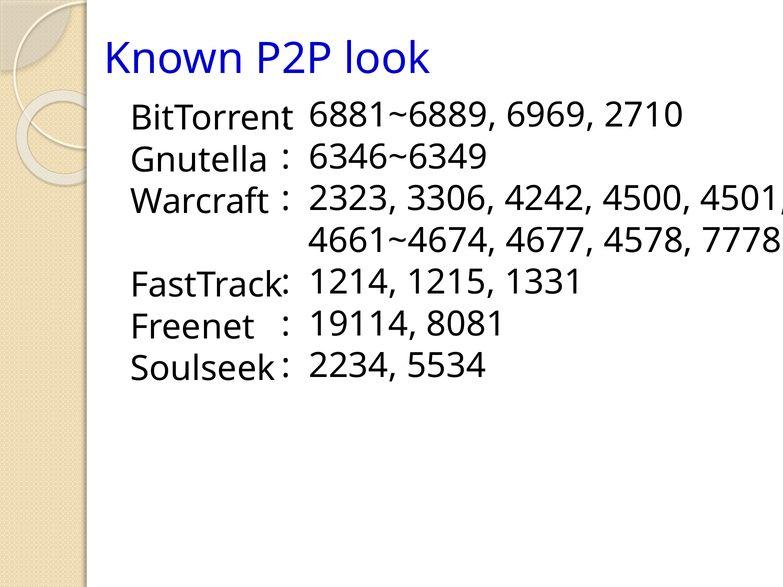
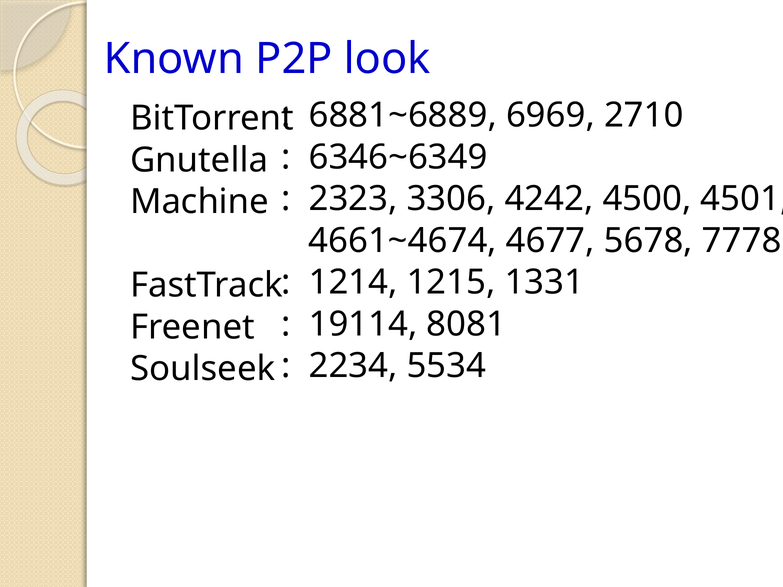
Warcraft: Warcraft -> Machine (199, 202)
4578: 4578 -> 5678 (648, 241)
